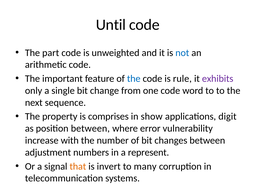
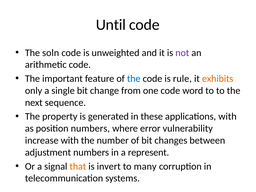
part: part -> soln (51, 53)
not colour: blue -> purple (182, 53)
exhibits colour: purple -> orange (218, 79)
comprises: comprises -> generated (108, 117)
show: show -> these (152, 117)
applications digit: digit -> with (227, 117)
position between: between -> numbers (90, 128)
